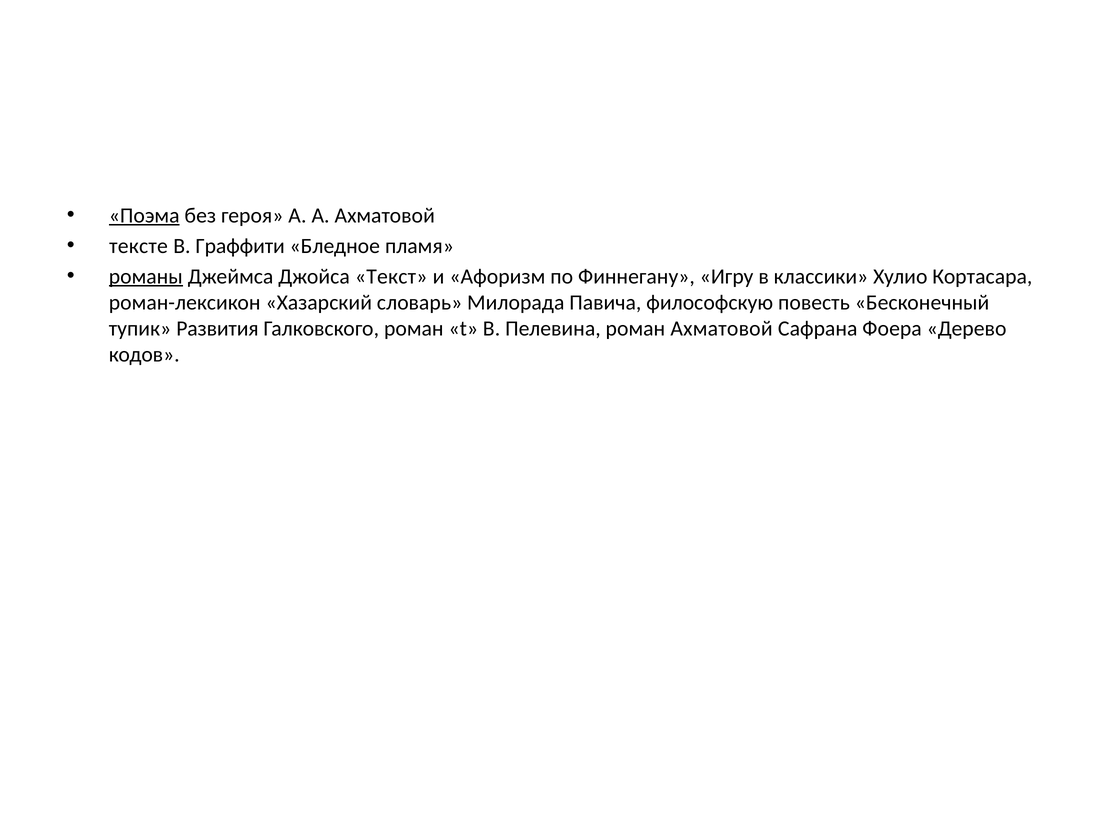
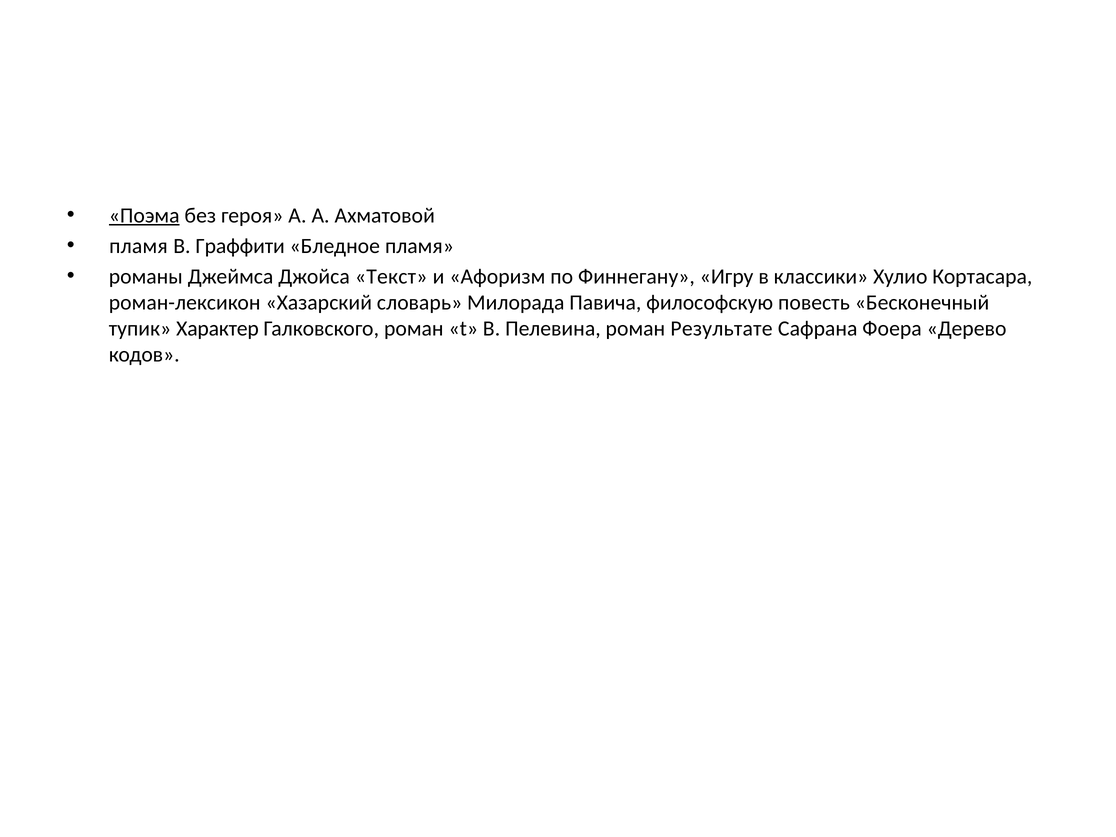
тексте: тексте -> пламя (138, 246)
романы underline: present -> none (146, 276)
Развития: Развития -> Характер (218, 329)
роман Ахматовой: Ахматовой -> Результате (722, 329)
